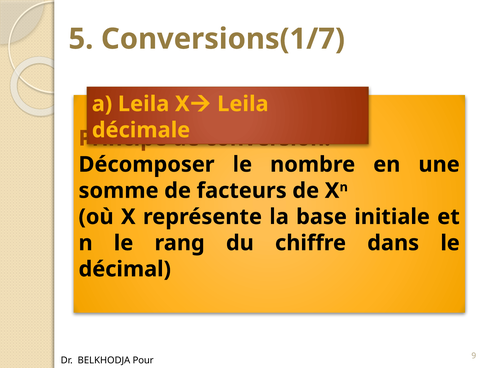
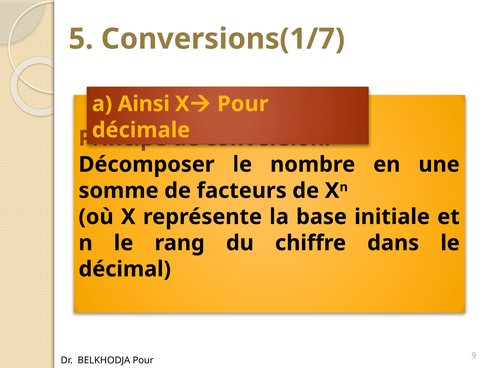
a Leila: Leila -> Ainsi (144, 104)
Leila: Leila -> Pour (243, 104)
